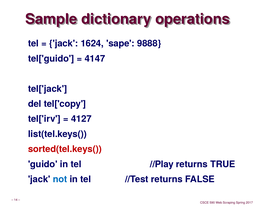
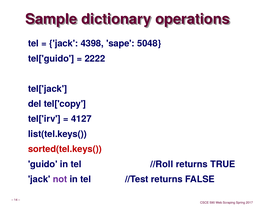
1624: 1624 -> 4398 (92, 44)
9888: 9888 -> 5048 (149, 44)
4147: 4147 -> 2222 (95, 59)
//Play: //Play -> //Roll (162, 164)
not colour: blue -> purple (60, 179)
